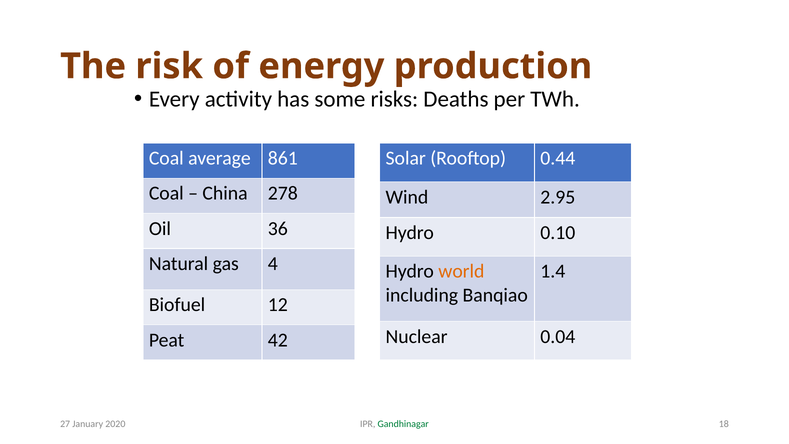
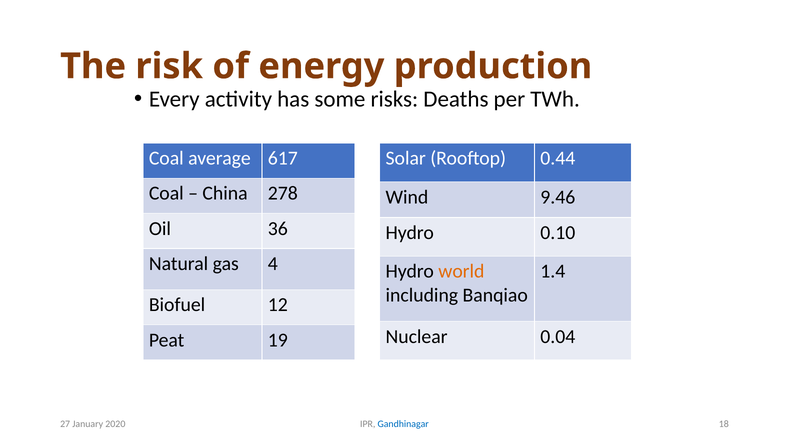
861: 861 -> 617 (283, 158)
2.95: 2.95 -> 9.46 (558, 197)
42: 42 -> 19 (278, 340)
Gandhinagar colour: green -> blue (403, 424)
